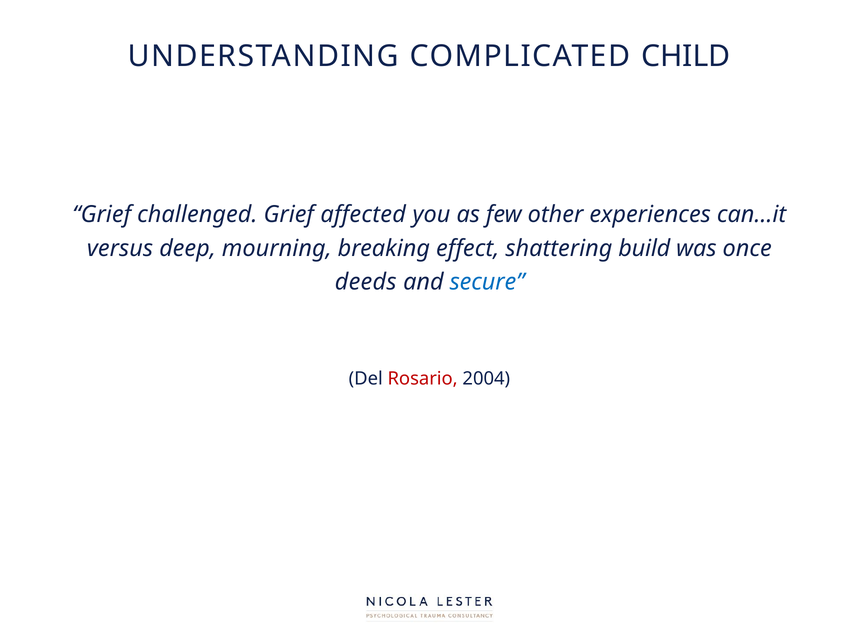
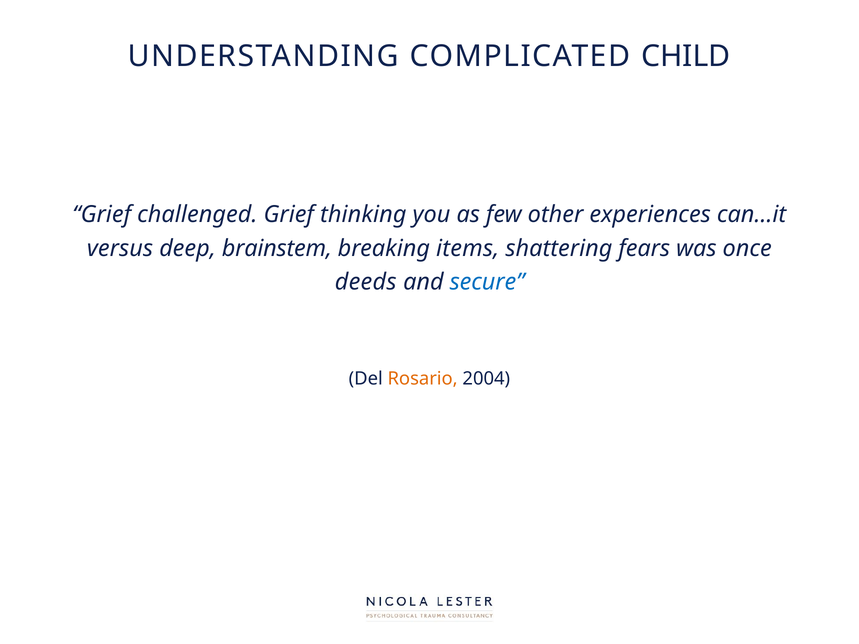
affected: affected -> thinking (363, 215)
mourning: mourning -> brainstem (277, 249)
effect: effect -> items (468, 249)
build: build -> fears (644, 249)
Rosario colour: red -> orange (423, 379)
